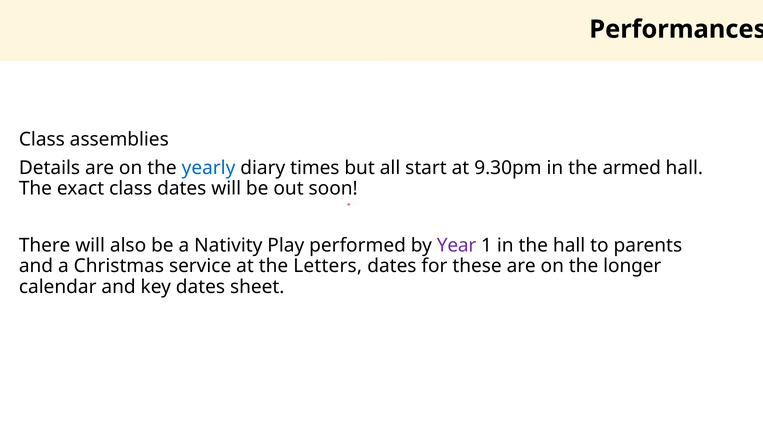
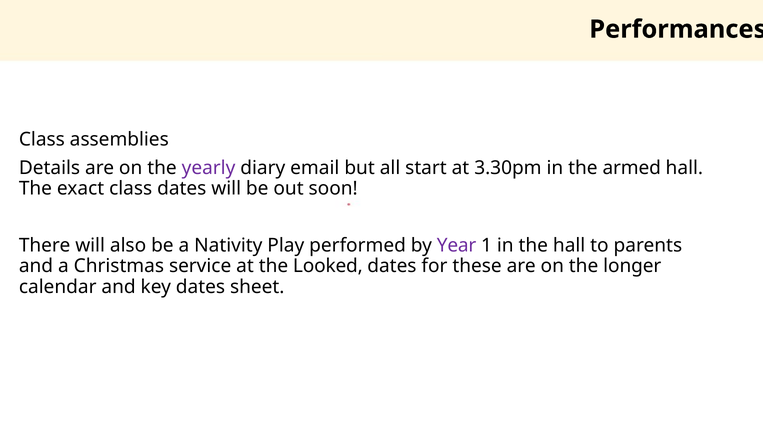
yearly colour: blue -> purple (209, 168)
times: times -> email (315, 168)
9.30pm: 9.30pm -> 3.30pm (508, 168)
Letters: Letters -> Looked (328, 266)
